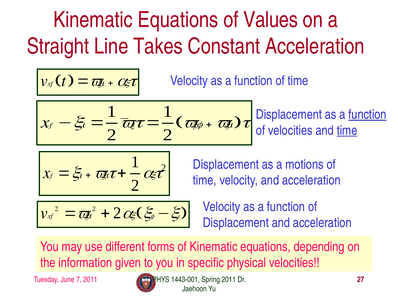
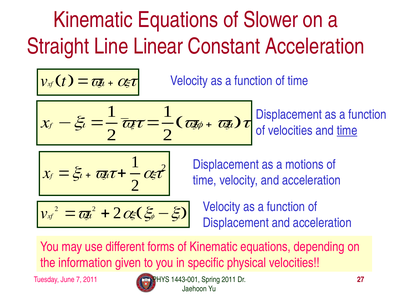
Values: Values -> Slower (271, 20)
Takes: Takes -> Linear (158, 46)
function underline: present -> none (367, 114)
